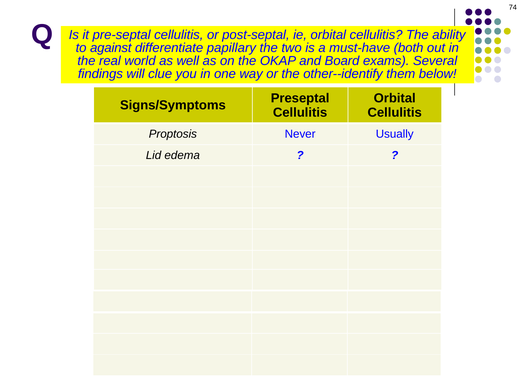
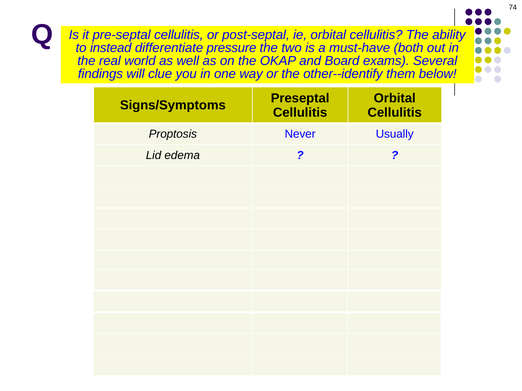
to against: against -> instead (111, 48)
papillary: papillary -> pressure (231, 48)
